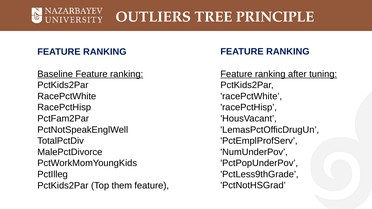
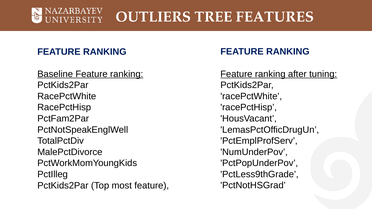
PRINCIPLE: PRINCIPLE -> FEATURES (275, 17)
them: them -> most (122, 186)
